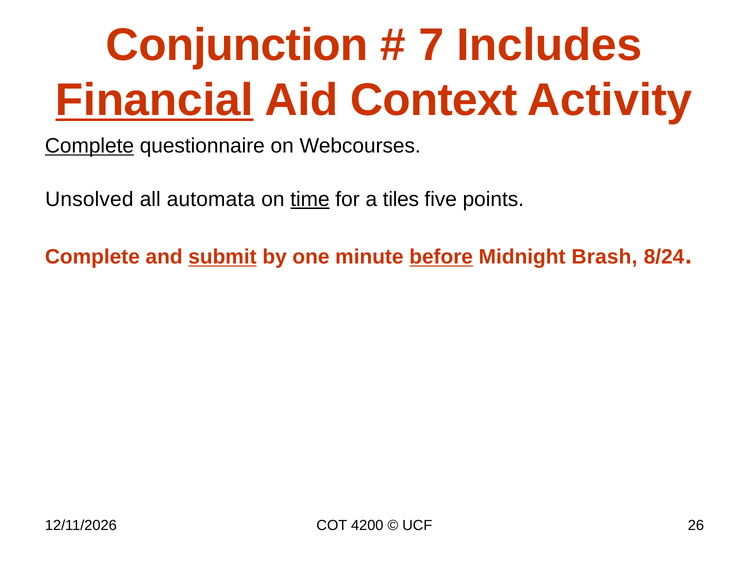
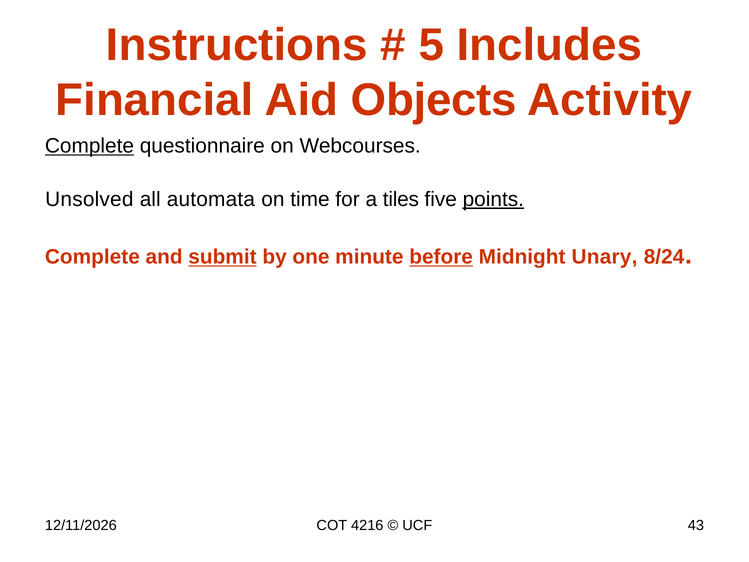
Conjunction: Conjunction -> Instructions (237, 45)
7: 7 -> 5 (431, 45)
Financial underline: present -> none (154, 100)
Context: Context -> Objects (434, 100)
time underline: present -> none (310, 199)
points underline: none -> present (493, 199)
Brash: Brash -> Unary (605, 257)
4200: 4200 -> 4216 (367, 525)
26: 26 -> 43 (696, 525)
